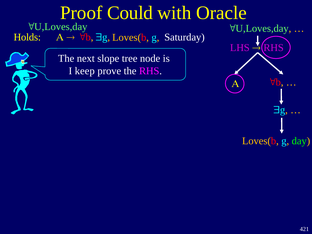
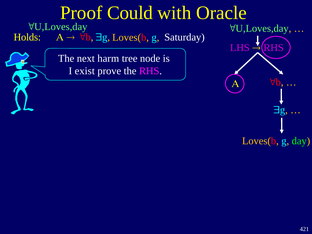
slope: slope -> harm (108, 58)
keep: keep -> exist (85, 71)
